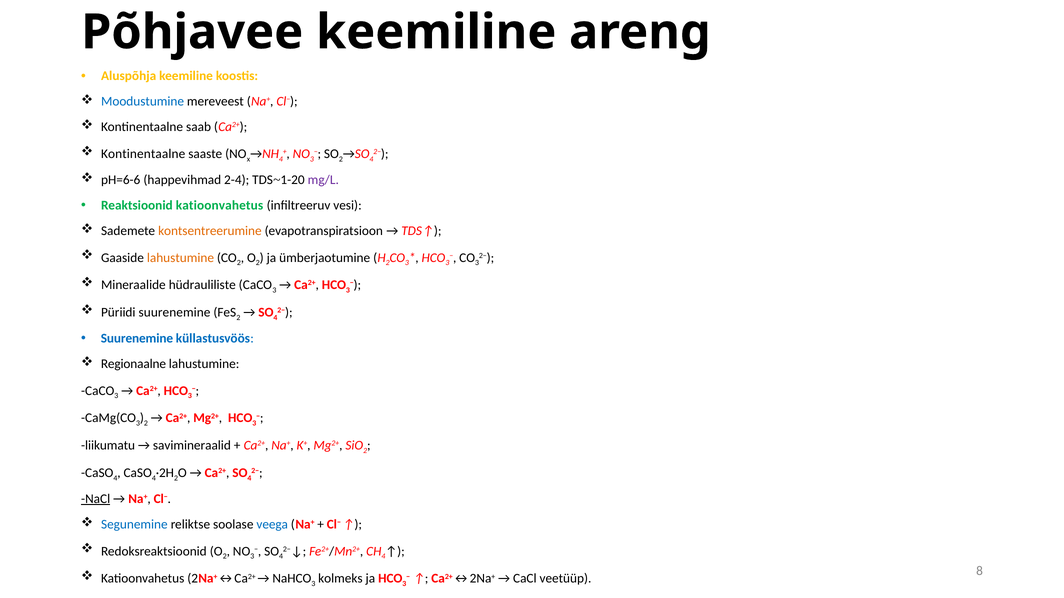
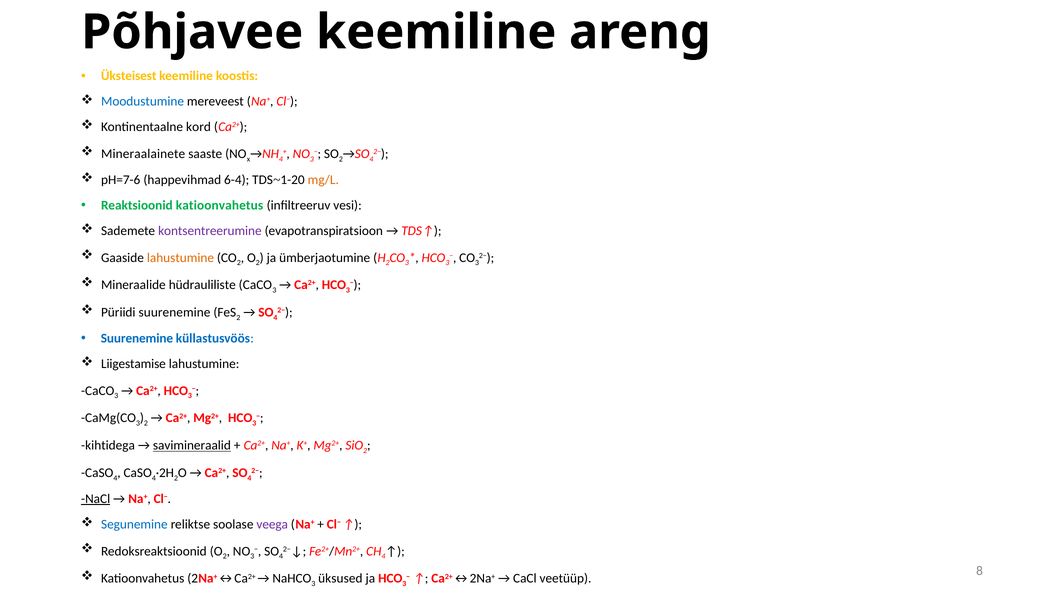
Aluspõhja: Aluspõhja -> Üksteisest (129, 76)
saab: saab -> kord (199, 127)
Kontinentaalne: Kontinentaalne -> Mineraalainete (143, 154)
pH=6-6: pH=6-6 -> pH=7-6 (121, 180)
2-4: 2-4 -> 6-4 (237, 180)
mg/L colour: purple -> orange (323, 180)
kontsentreerumine colour: orange -> purple (210, 231)
Regionaalne: Regionaalne -> Liigestamise (133, 364)
liikumatu: liikumatu -> kihtidega (108, 446)
savimineraalid underline: none -> present (192, 446)
veega colour: blue -> purple (272, 525)
kolmeks: kolmeks -> üksused (340, 579)
